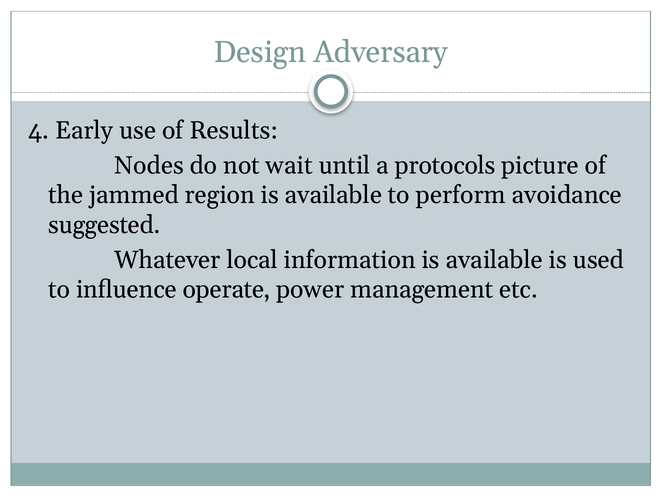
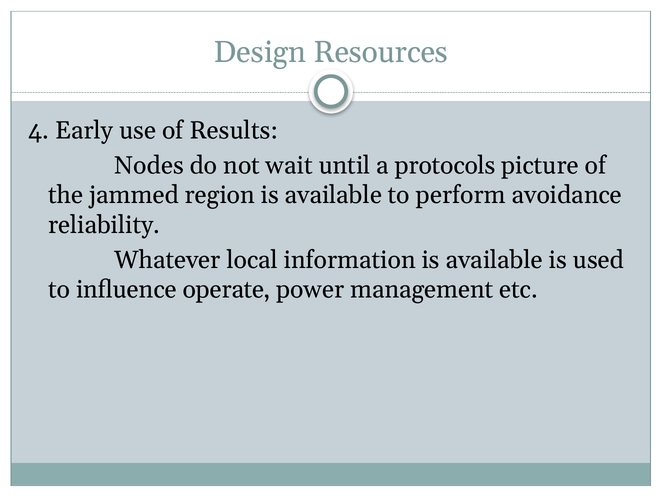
Adversary: Adversary -> Resources (381, 52)
suggested: suggested -> reliability (104, 225)
